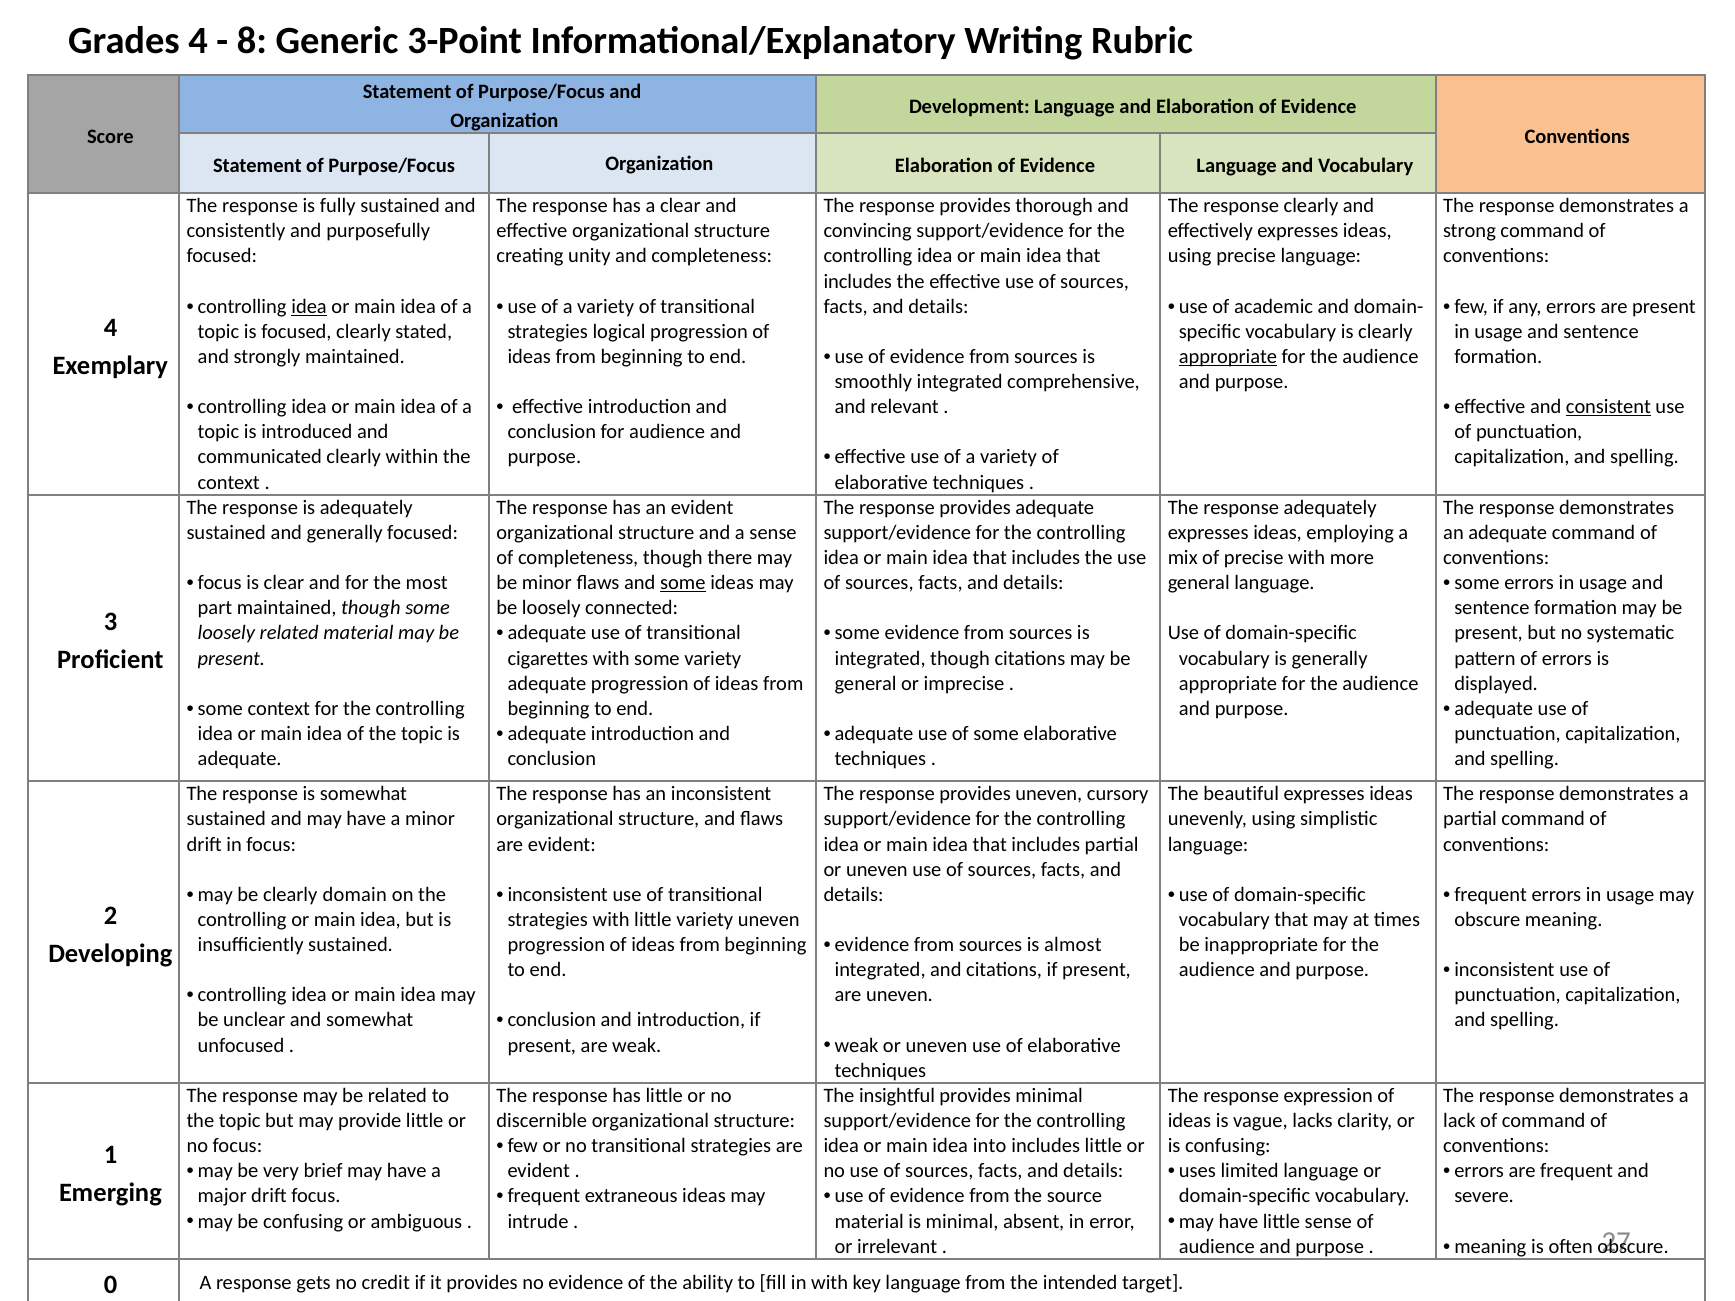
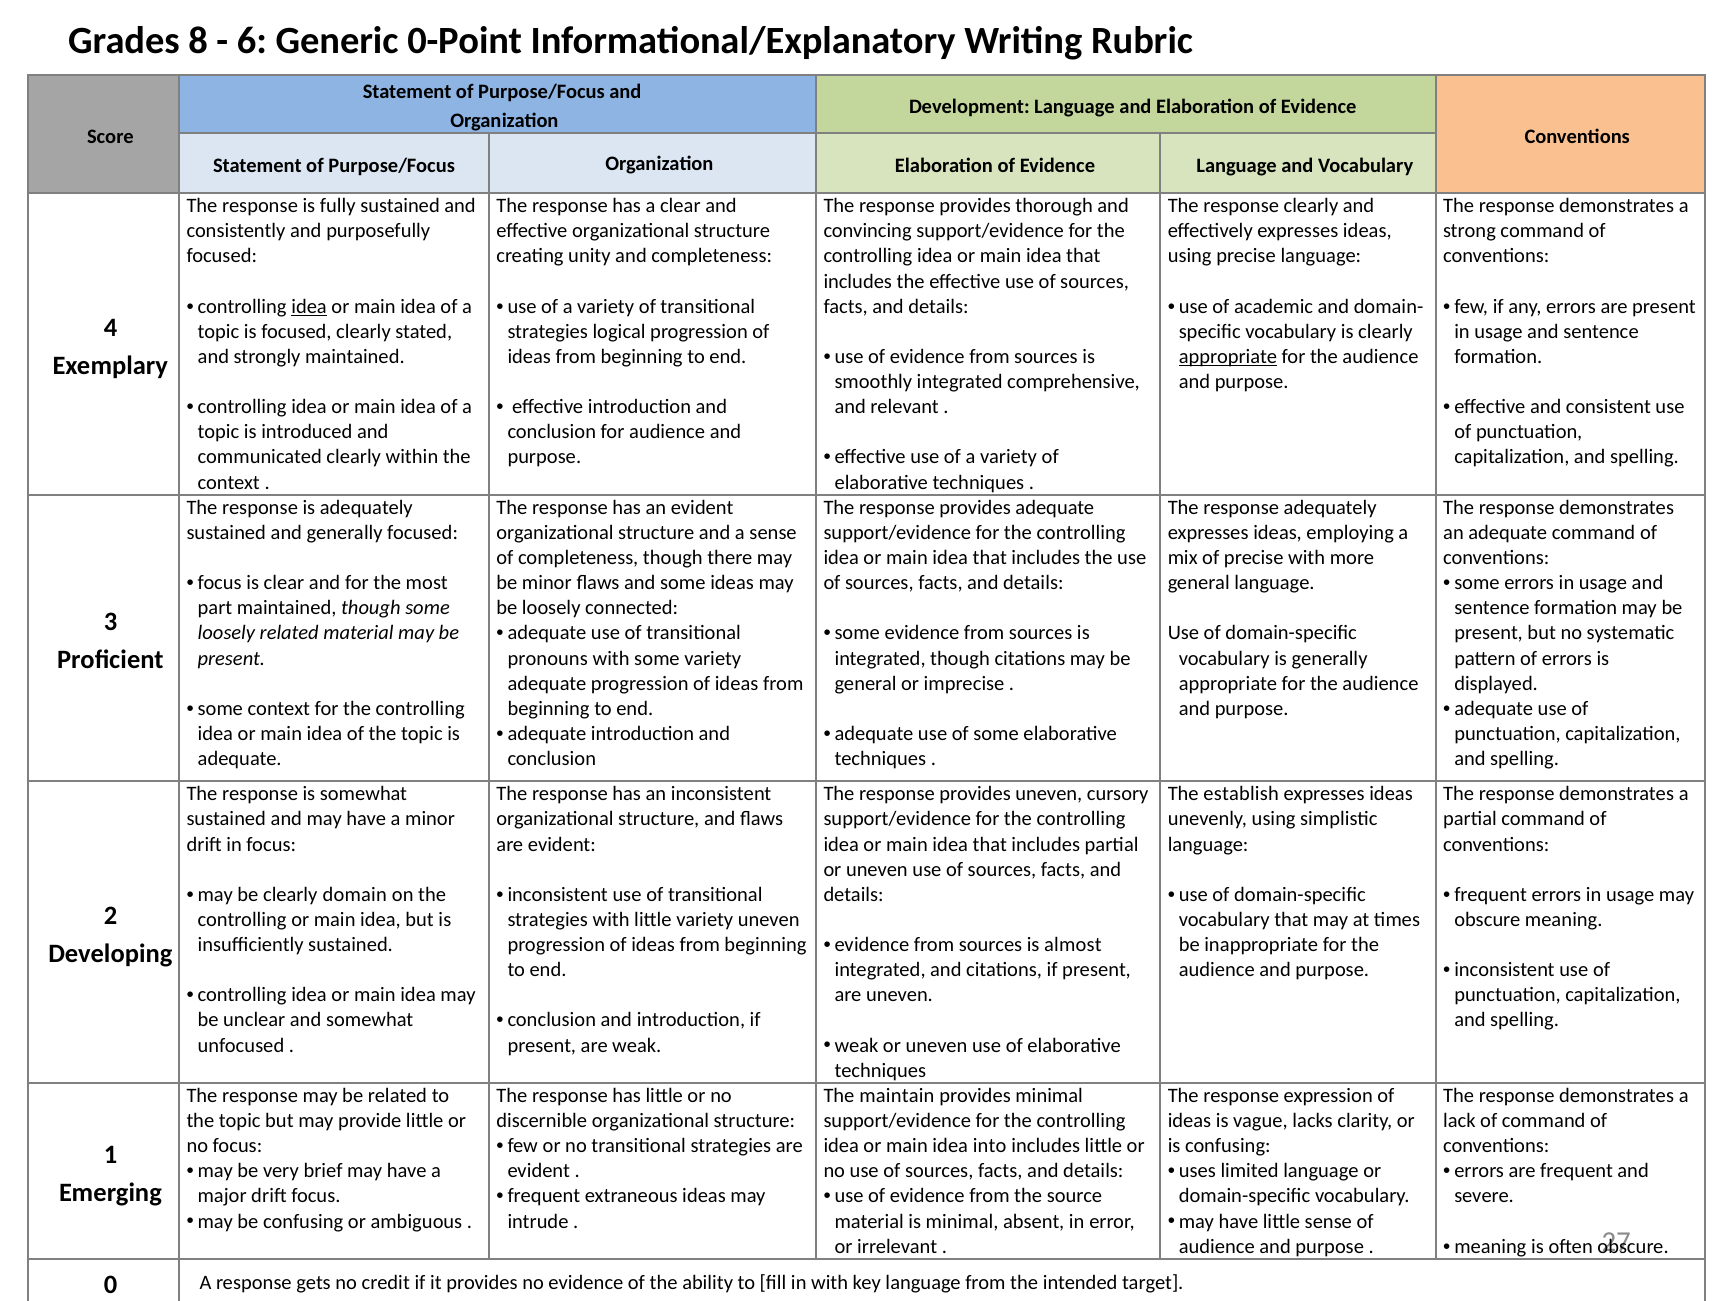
Grades 4: 4 -> 8 (198, 41)
8: 8 -> 6 (252, 41)
3-Point: 3-Point -> 0-Point (465, 41)
consistent underline: present -> none (1608, 407)
some underline: present -> none (683, 583)
cigarettes: cigarettes -> pronouns (548, 658)
beautiful: beautiful -> establish (1241, 794)
insightful: insightful -> maintain (897, 1096)
